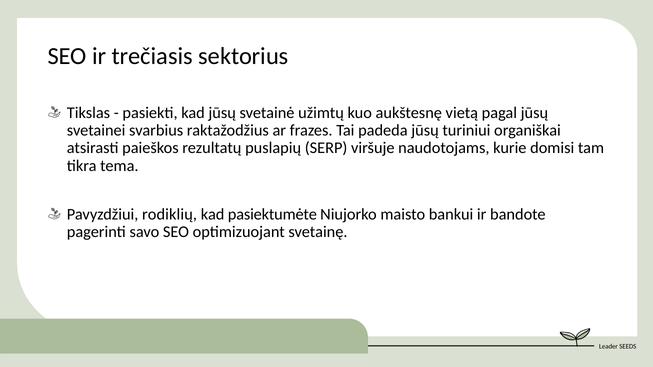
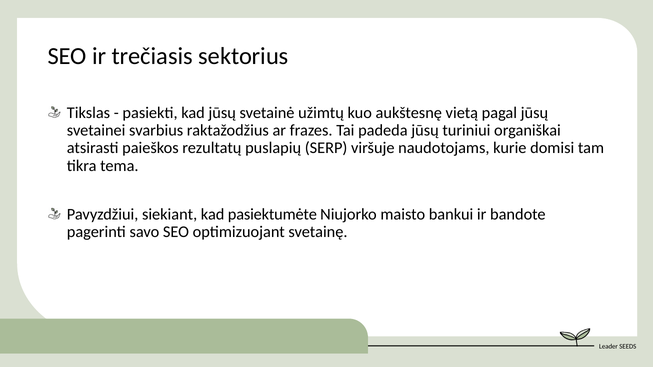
rodiklių: rodiklių -> siekiant (170, 215)
